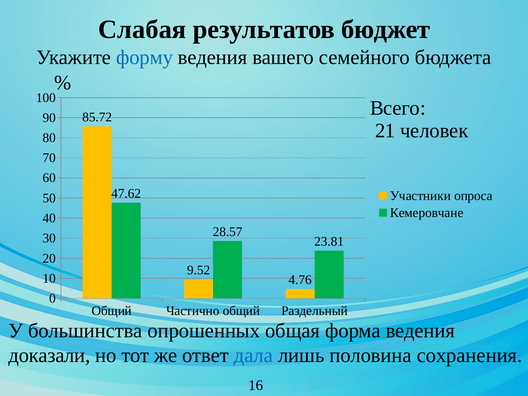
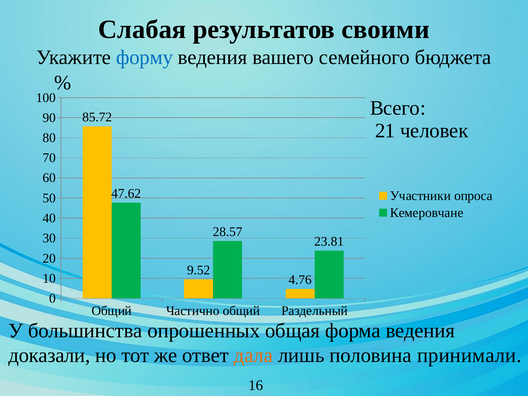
бюджет: бюджет -> своими (386, 29)
дала colour: blue -> orange (253, 355)
сохранения: сохранения -> принимали (469, 355)
